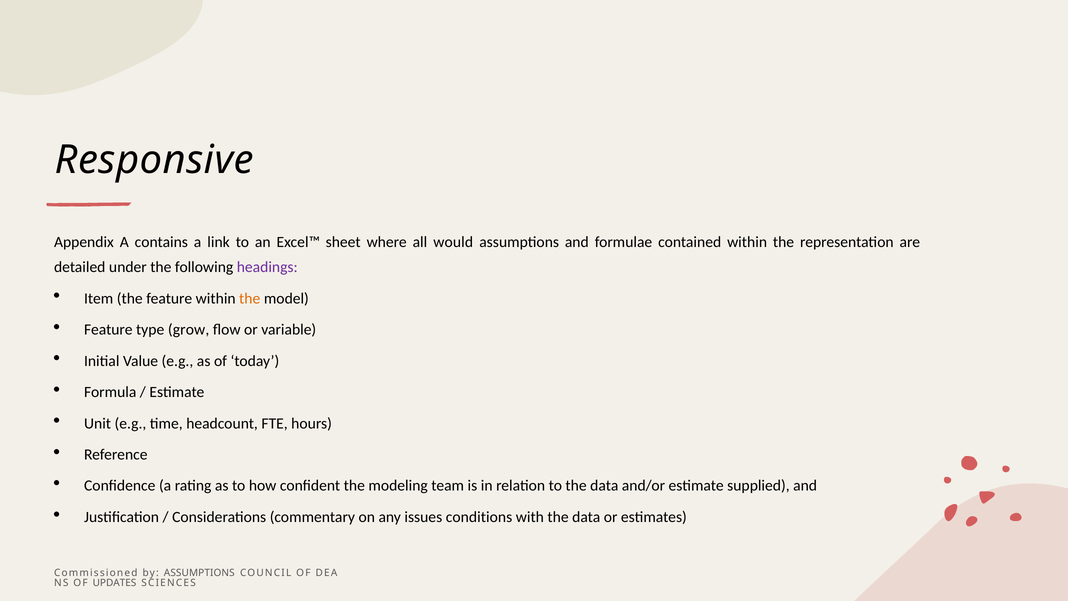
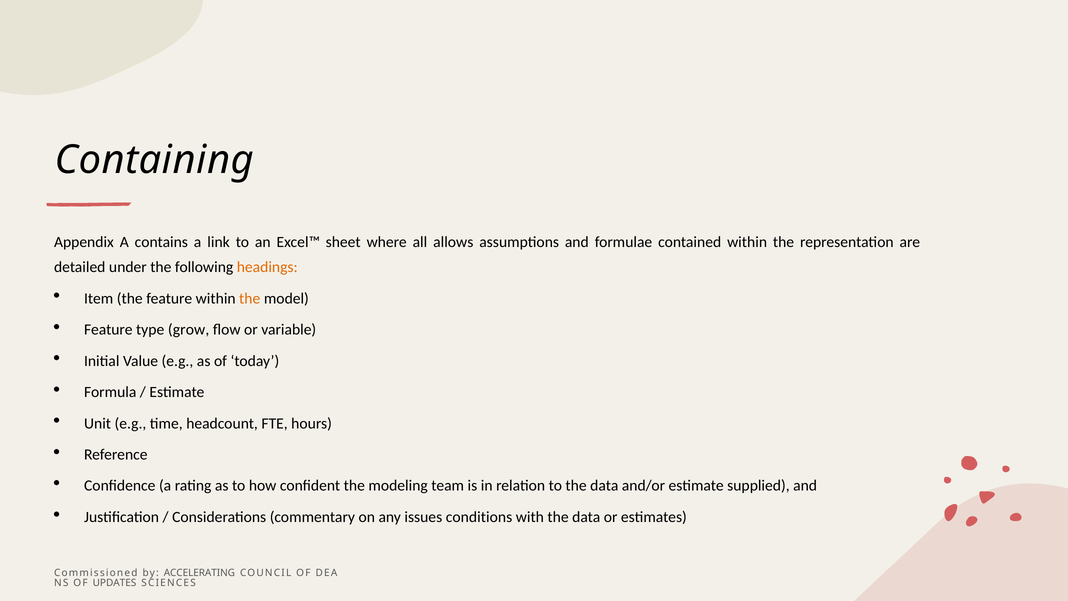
Responsive: Responsive -> Containing (154, 160)
would: would -> allows (453, 242)
headings colour: purple -> orange (267, 267)
by ASSUMPTIONS: ASSUMPTIONS -> ACCELERATING (199, 573)
